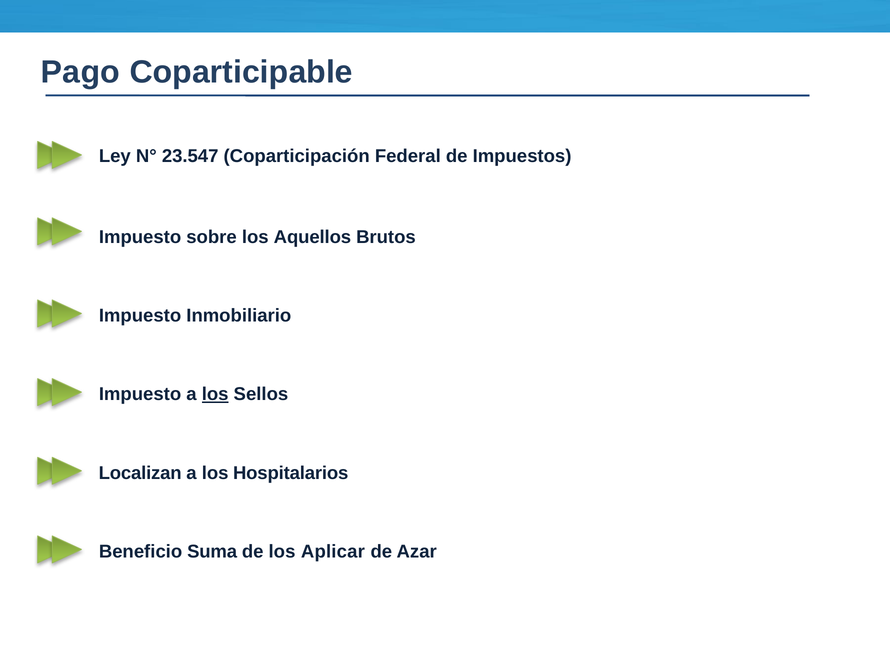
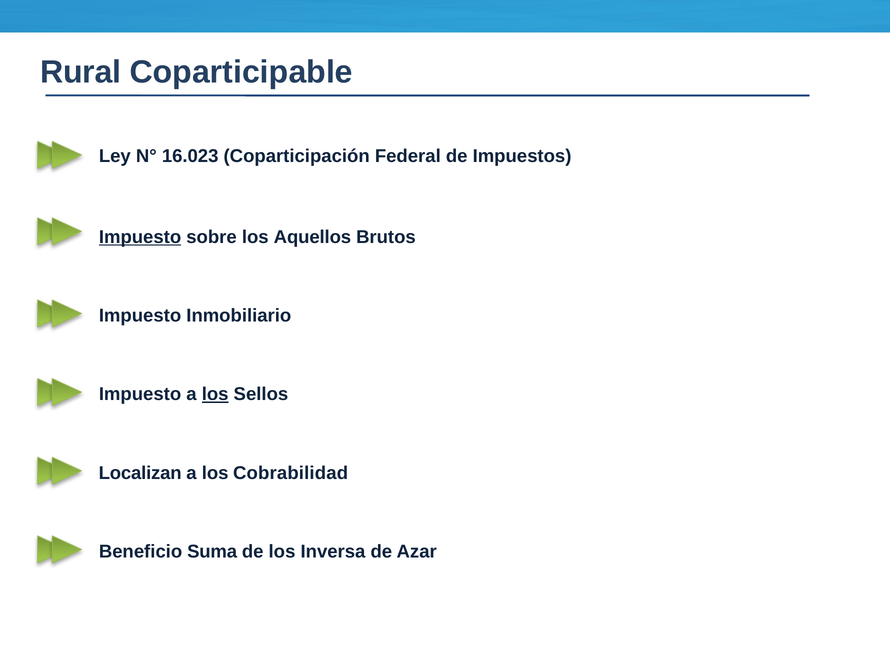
Pago: Pago -> Rural (81, 72)
23.547: 23.547 -> 16.023 (190, 156)
Impuesto underline: none -> present (140, 237)
Hospitalarios: Hospitalarios -> Cobrabilidad (291, 473)
Aplicar: Aplicar -> Inversa (333, 552)
